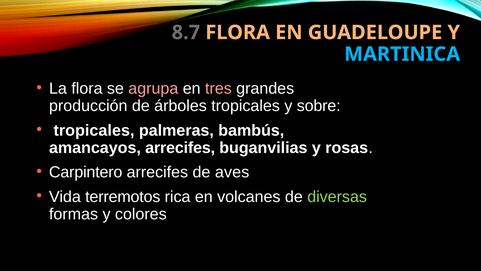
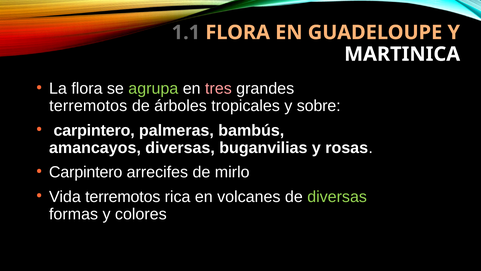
8.7: 8.7 -> 1.1 (186, 32)
MARTINICA colour: light blue -> white (402, 54)
agrupa colour: pink -> light green (153, 88)
producción: producción -> terremotos (88, 106)
tropicales: tropicales -> carpintero (94, 130)
amancayos arrecifes: arrecifes -> diversas (180, 148)
aves: aves -> mirlo (232, 172)
